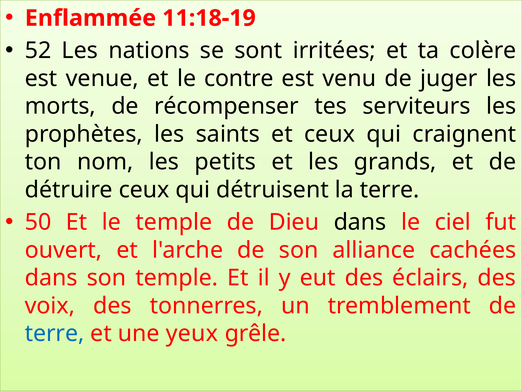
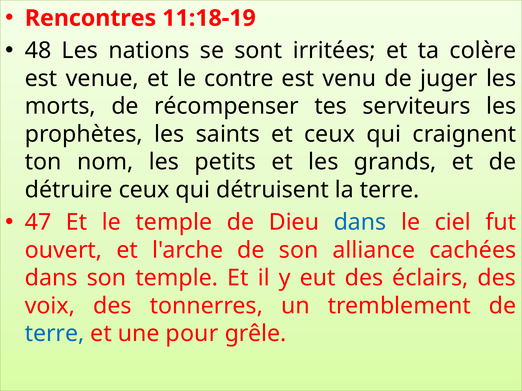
Enflammée: Enflammée -> Rencontres (90, 18)
52: 52 -> 48 (38, 51)
50: 50 -> 47 (38, 223)
dans colour: black -> blue (360, 223)
yeux: yeux -> pour (192, 334)
